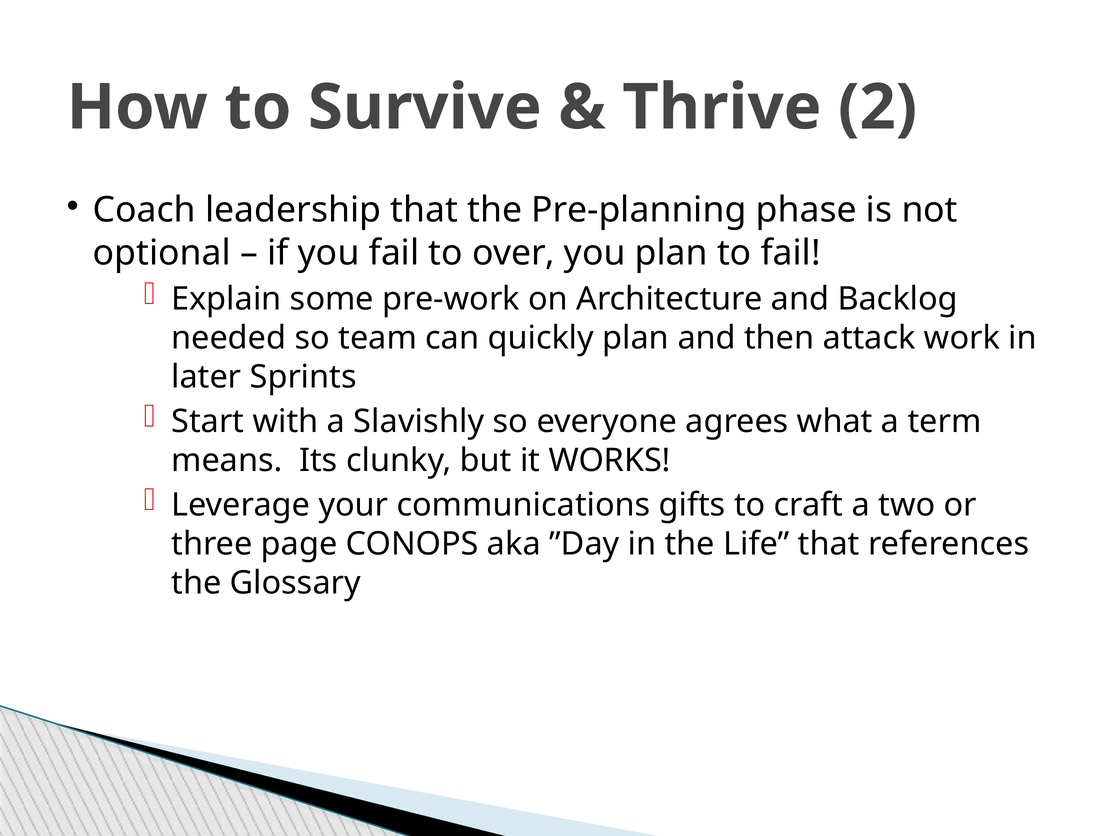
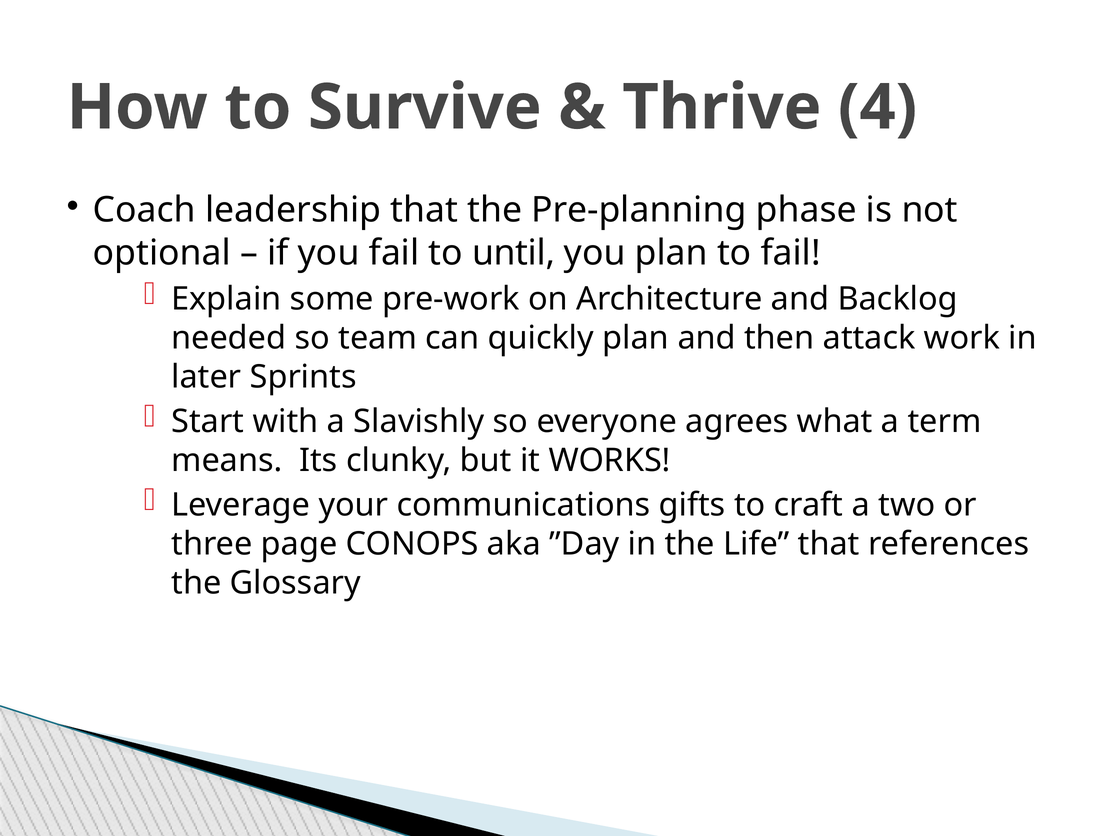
2: 2 -> 4 (878, 107)
over: over -> until (514, 253)
